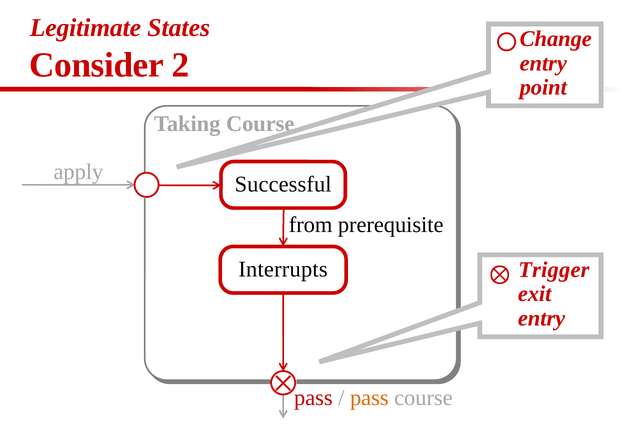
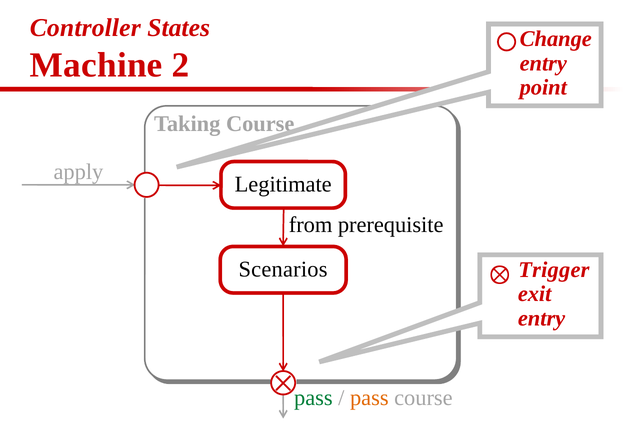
Legitimate: Legitimate -> Controller (85, 28)
Consider: Consider -> Machine (96, 65)
Successful: Successful -> Legitimate (283, 184)
Interrupts: Interrupts -> Scenarios (283, 269)
pass colour: red -> green (313, 398)
